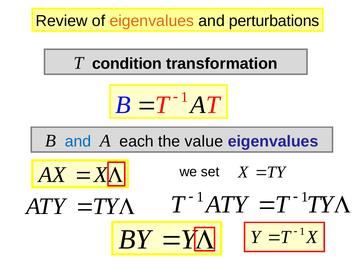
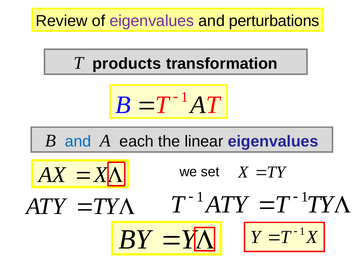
eigenvalues colour: orange -> purple (152, 21)
condition: condition -> products (127, 64)
value: value -> linear (204, 141)
